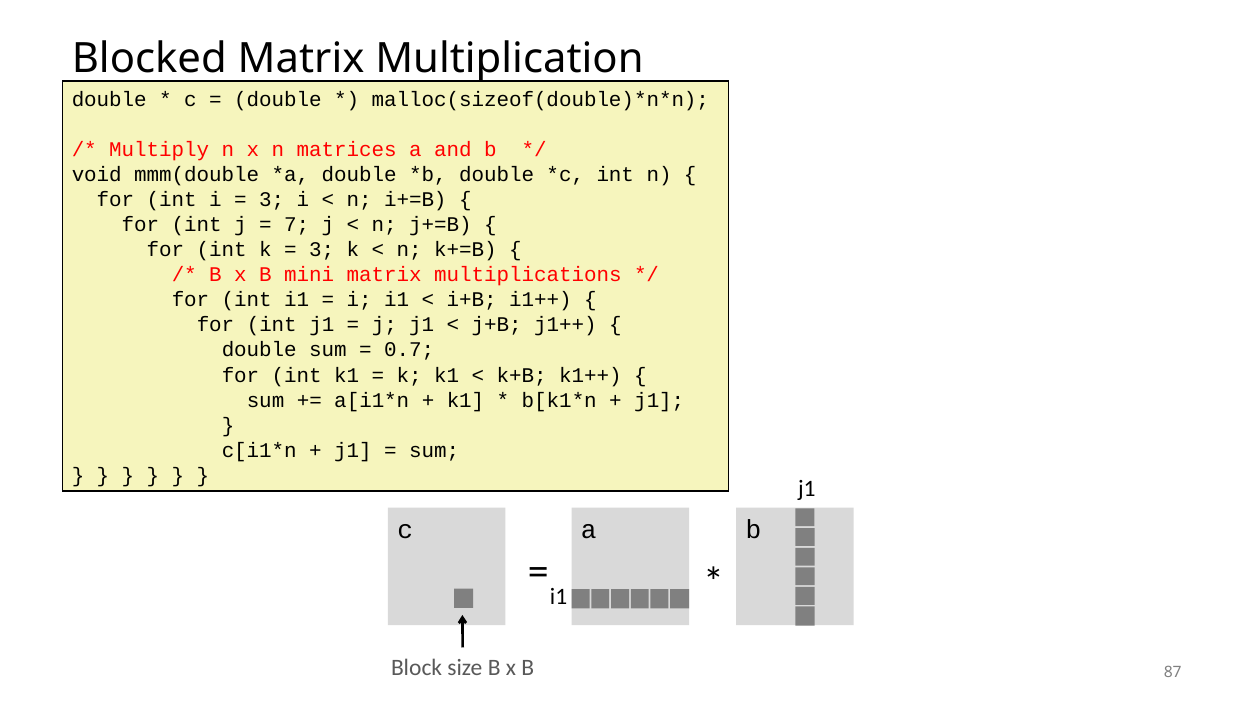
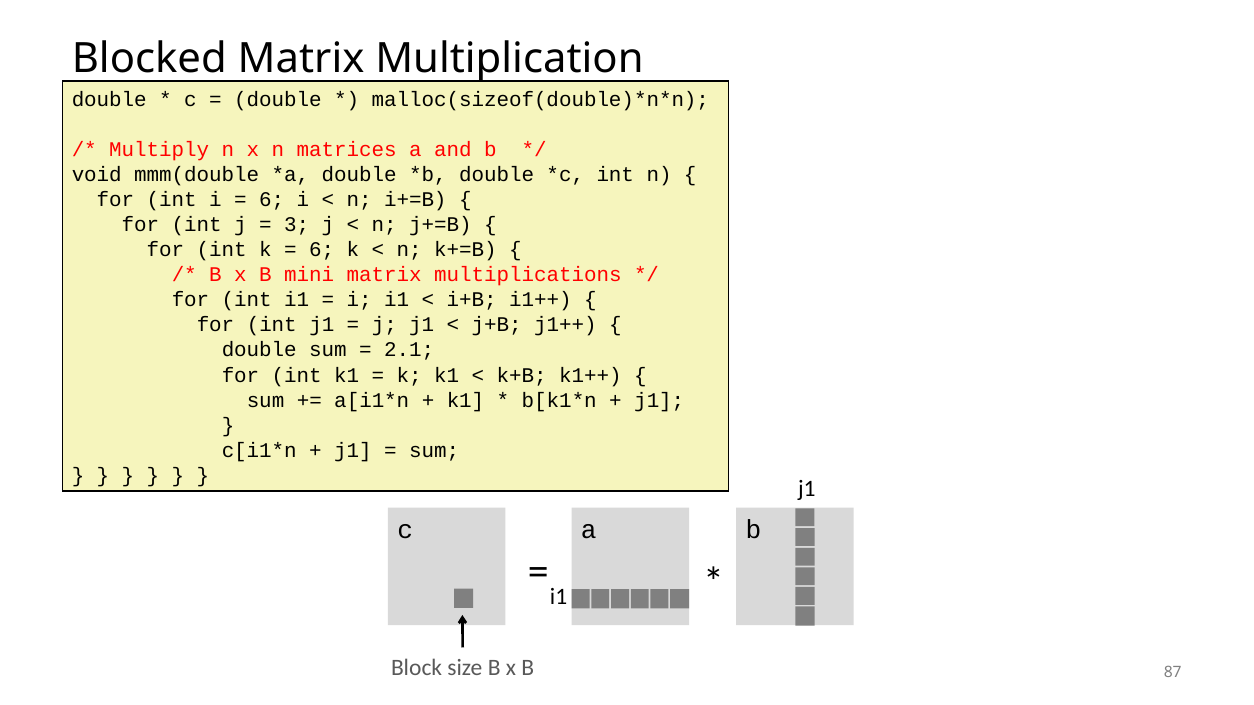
3: 3 -> 6 (272, 200)
7: 7 -> 3 (297, 225)
3: 3 -> 6 (322, 250)
0.7: 0.7 -> 2.1 (409, 350)
